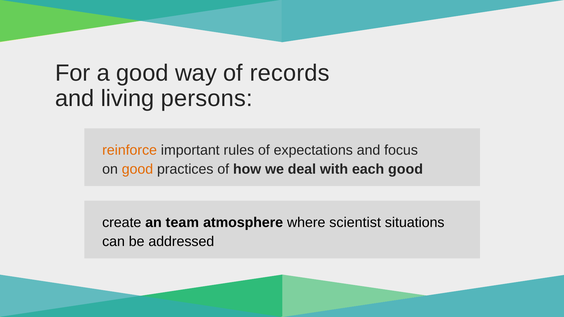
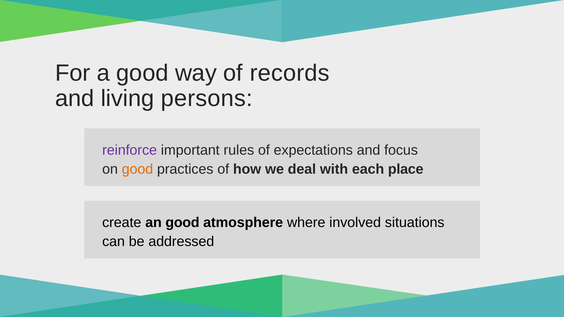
reinforce colour: orange -> purple (130, 150)
each good: good -> place (406, 169)
an team: team -> good (182, 223)
scientist: scientist -> involved (355, 223)
